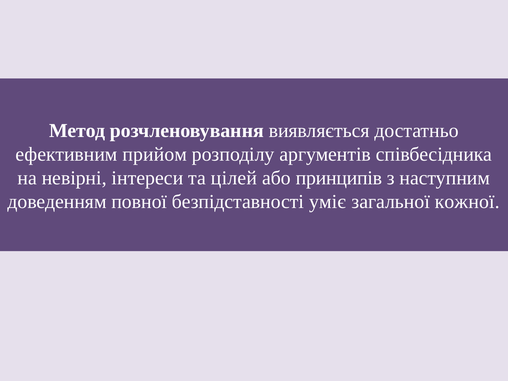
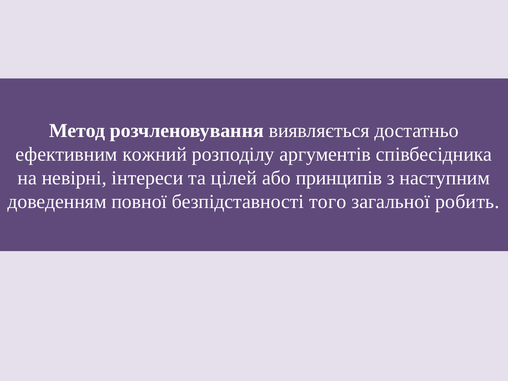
прийом: прийом -> кожний (155, 154)
уміє: уміє -> того (328, 202)
кожної: кожної -> робить (467, 202)
